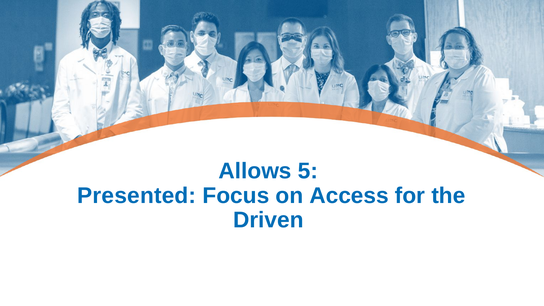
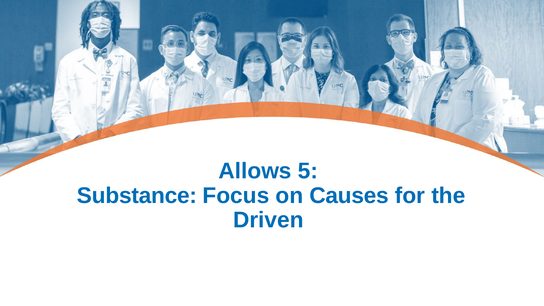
Presented: Presented -> Substance (137, 196)
Access: Access -> Causes (349, 196)
